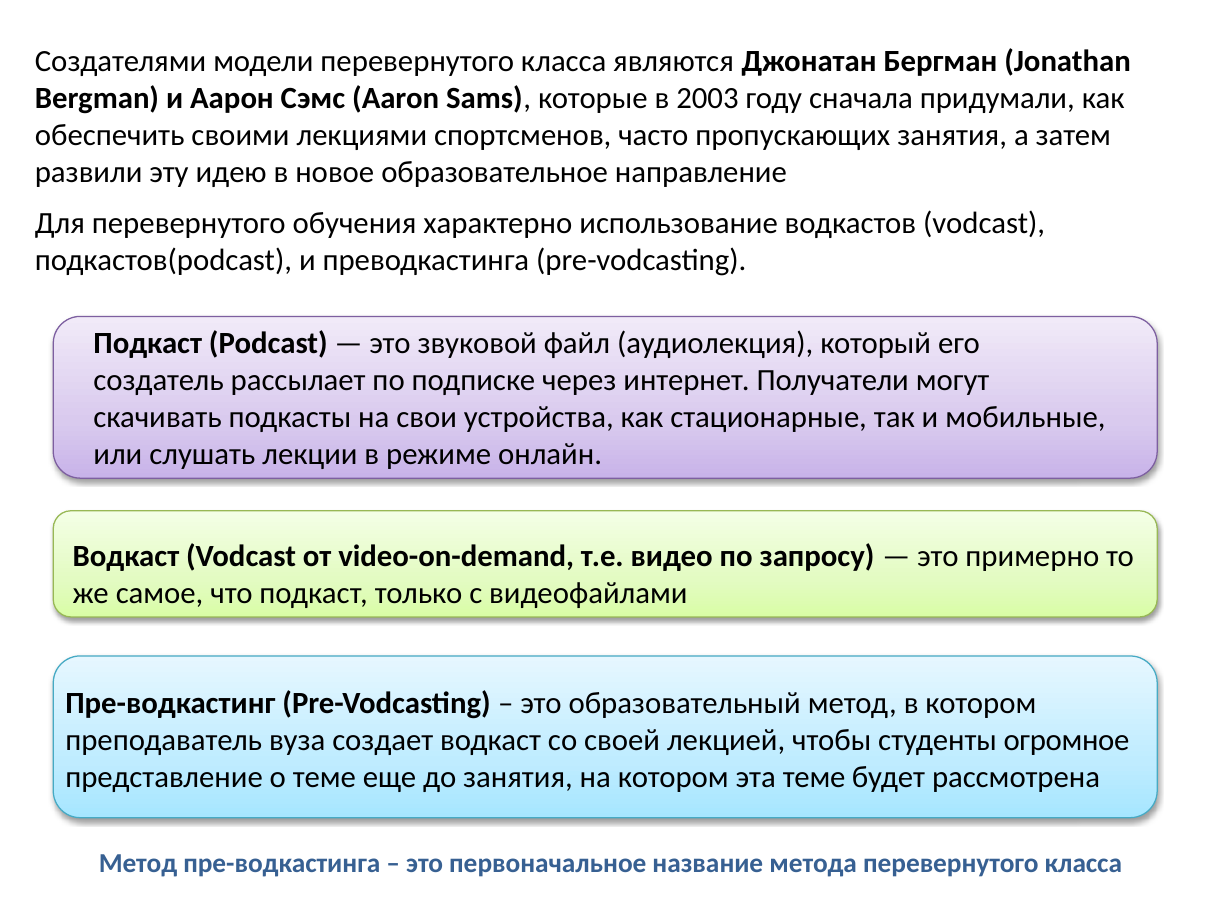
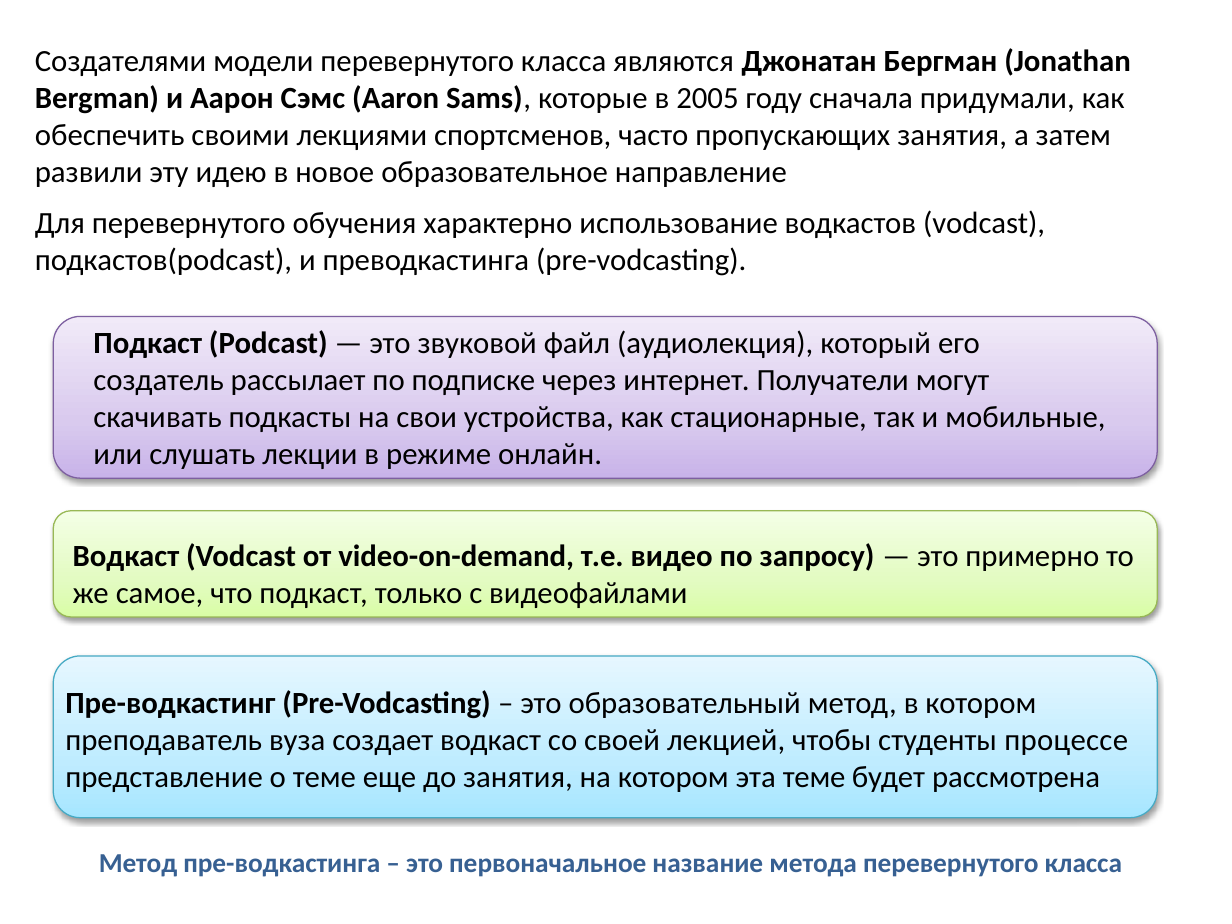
2003: 2003 -> 2005 (707, 99)
огромное: огромное -> процессе (1066, 741)
